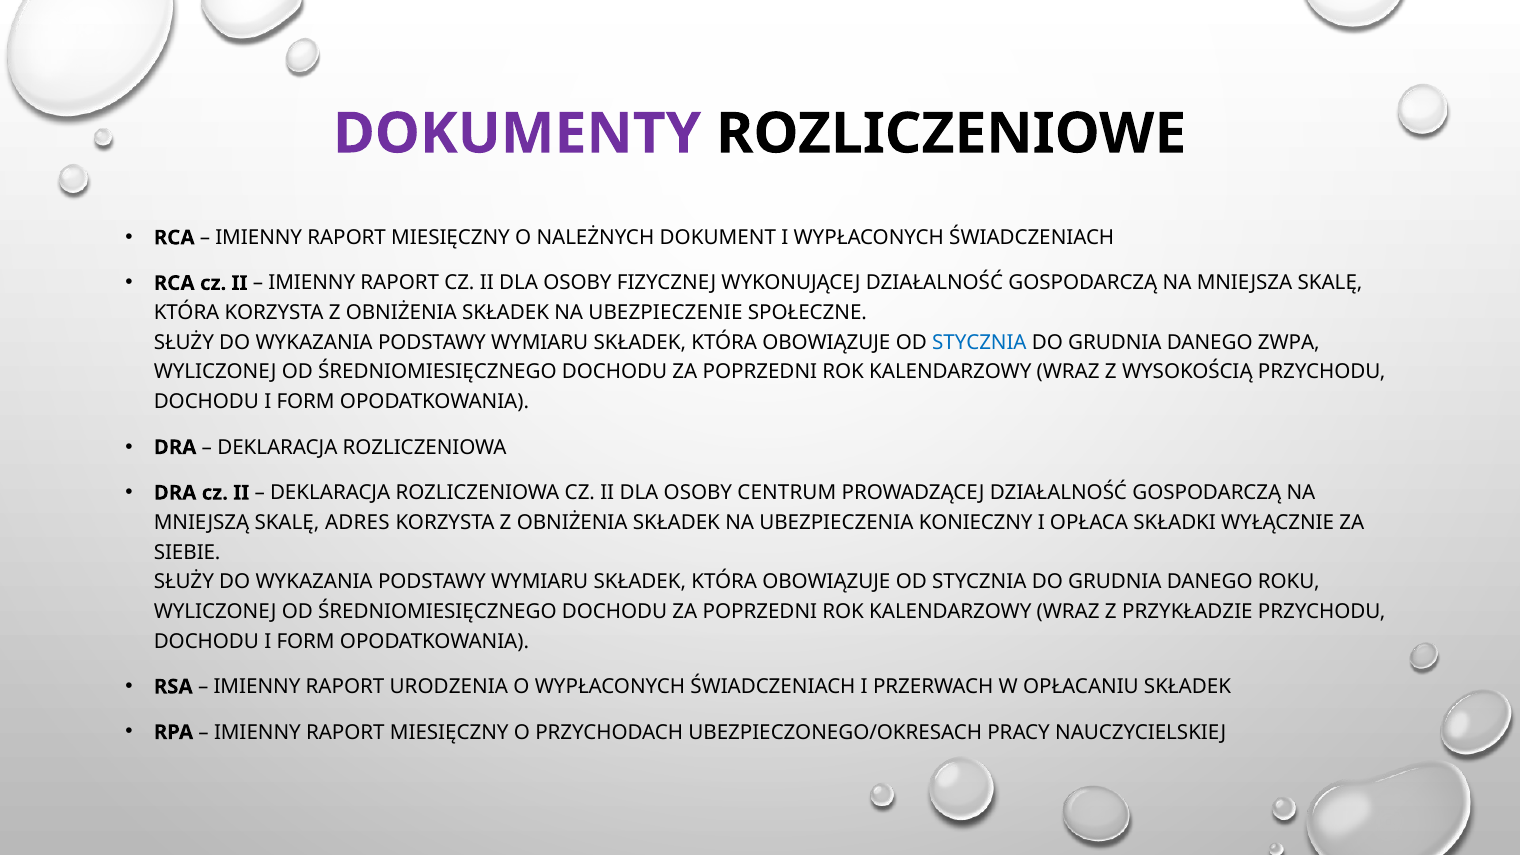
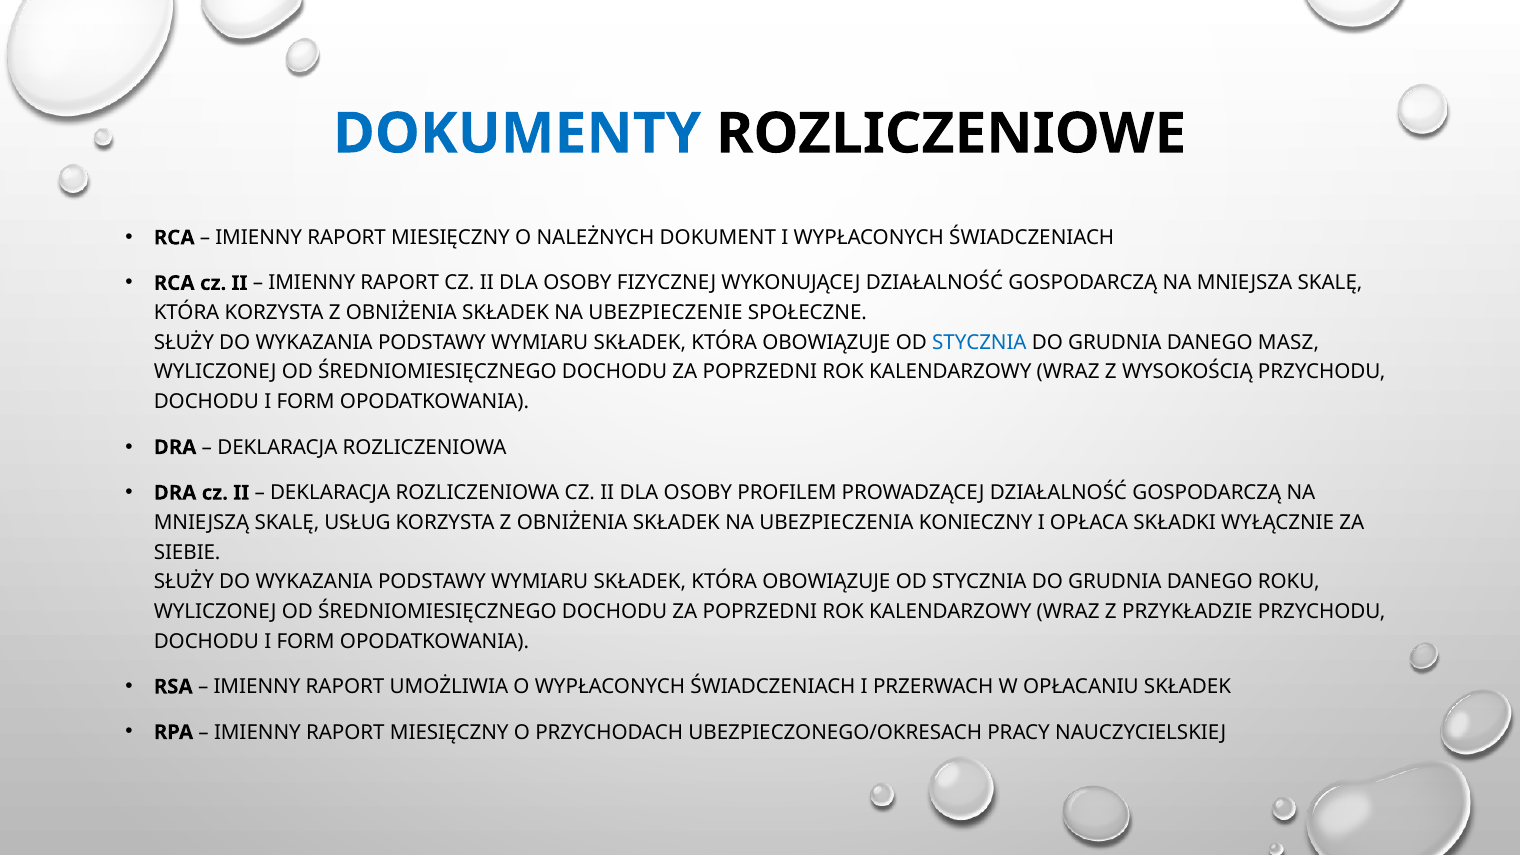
DOKUMENTY colour: purple -> blue (517, 134)
ZWPA: ZWPA -> MASZ (1289, 343)
CENTRUM: CENTRUM -> PROFILEM (787, 493)
ADRES: ADRES -> USŁUG (358, 523)
URODZENIA: URODZENIA -> UMOŻLIWIA (449, 687)
